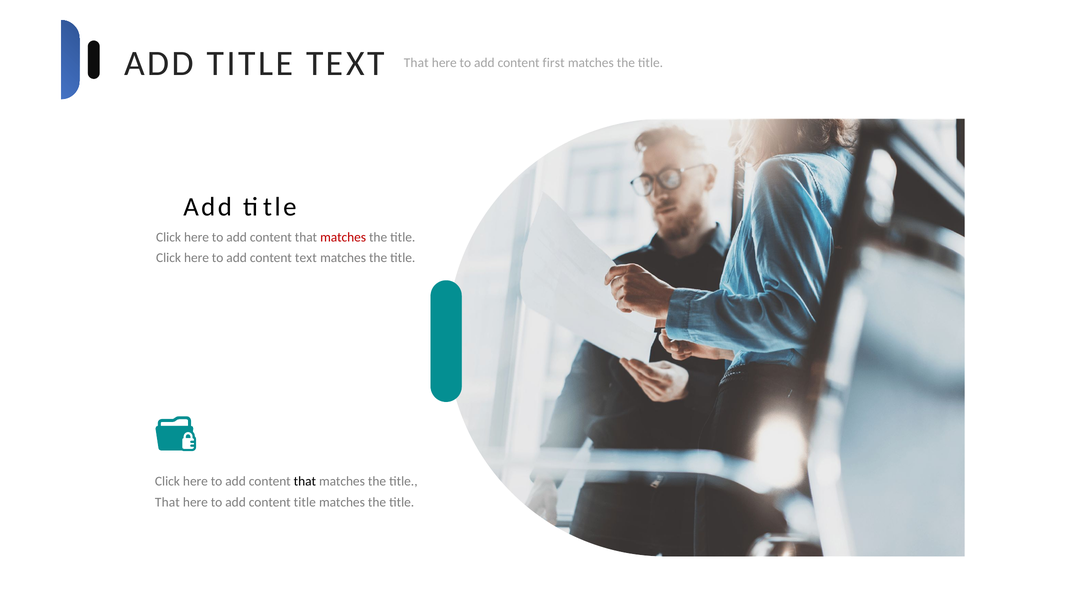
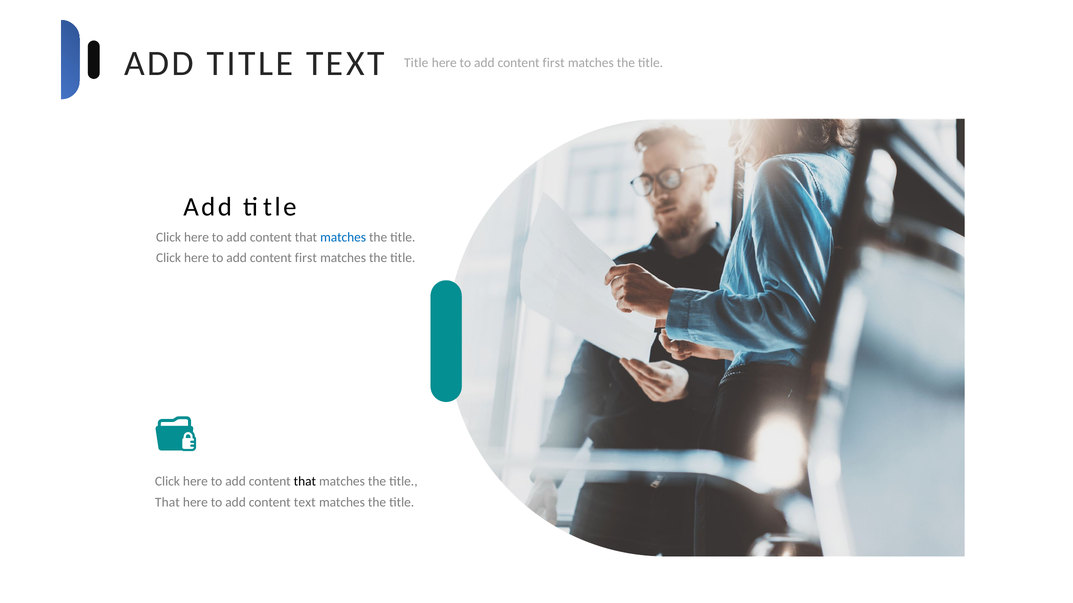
TEXT That: That -> Title (416, 63)
matches colour: red -> blue (343, 237)
text: text -> first (306, 258)
content title: title -> text (305, 503)
